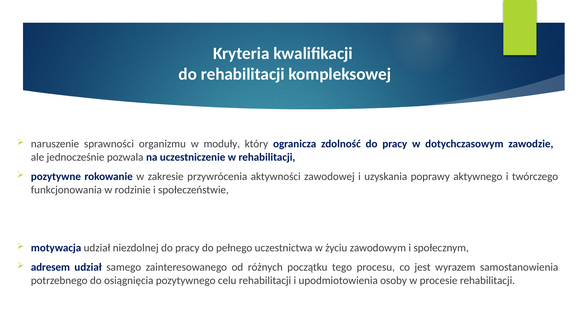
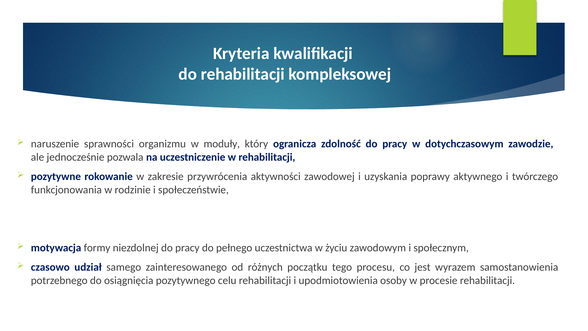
motywacja udział: udział -> formy (97, 248)
adresem: adresem -> czasowo (50, 267)
